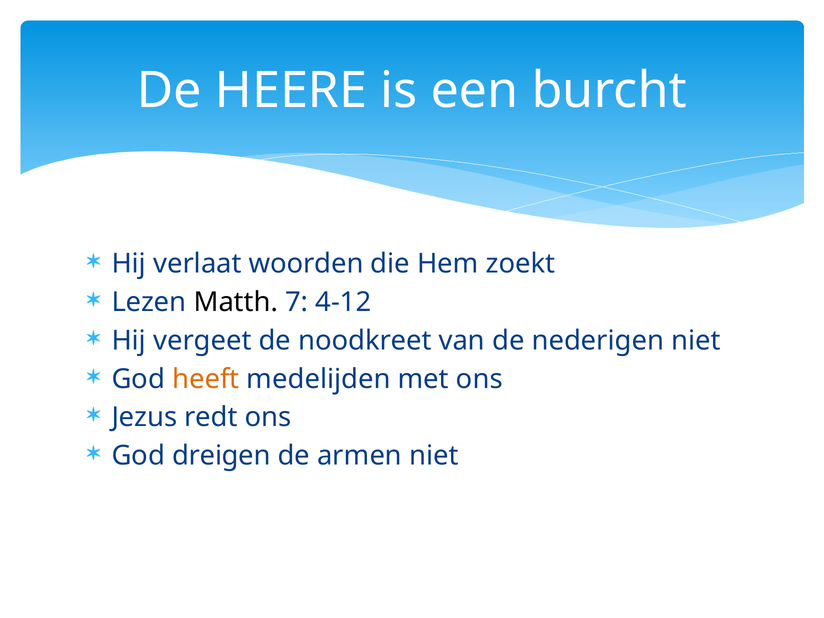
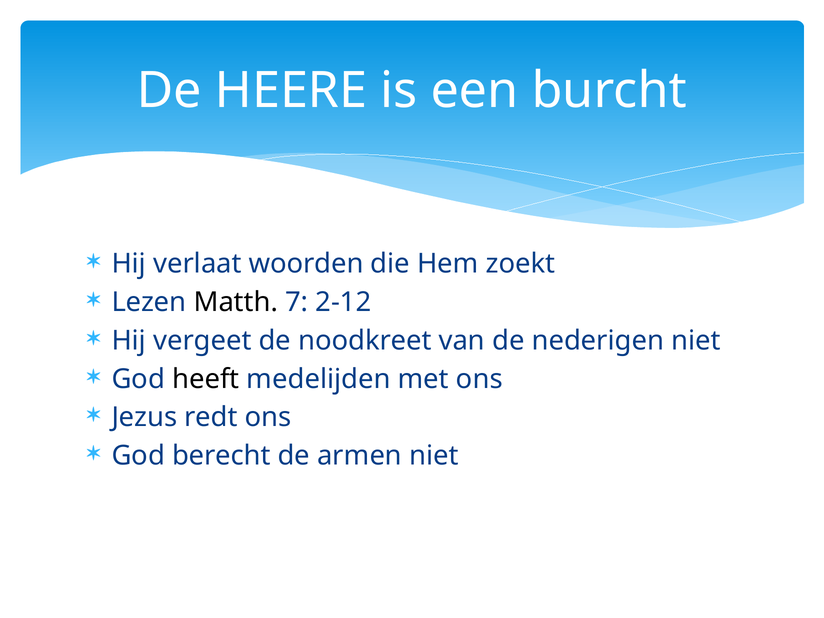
4-12: 4-12 -> 2-12 (343, 302)
heeft colour: orange -> black (206, 379)
dreigen: dreigen -> berecht (221, 456)
